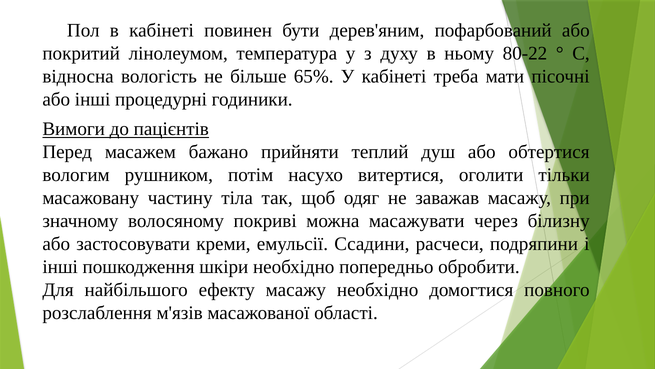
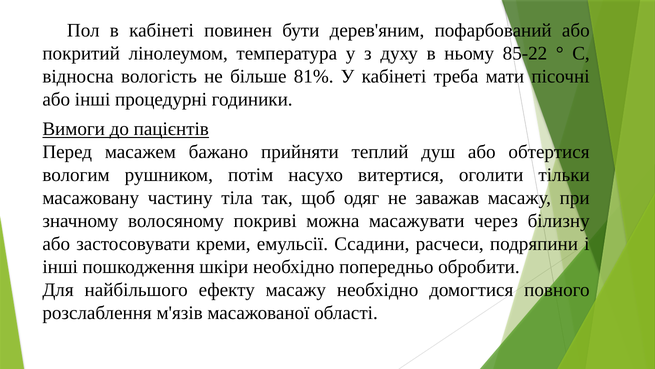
80-22: 80-22 -> 85-22 (525, 53)
65%: 65% -> 81% (314, 76)
